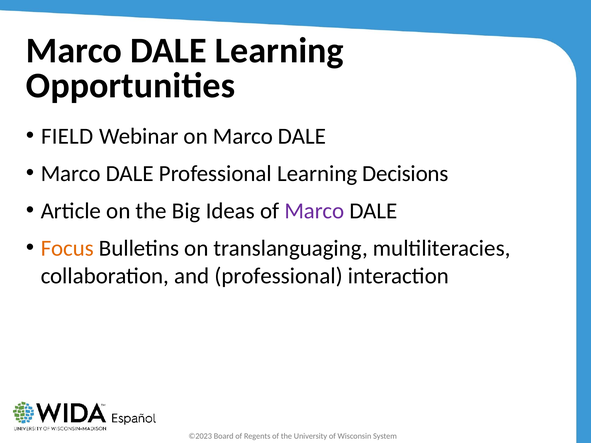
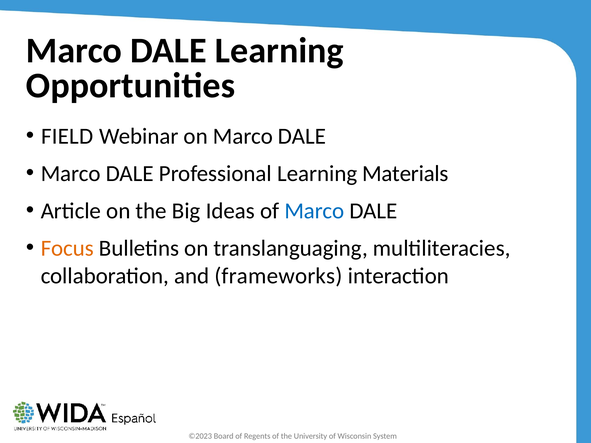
Decisions: Decisions -> Materials (405, 174)
Marco colour: purple -> blue (314, 211)
and professional: professional -> frameworks (278, 276)
